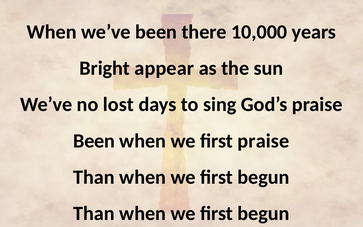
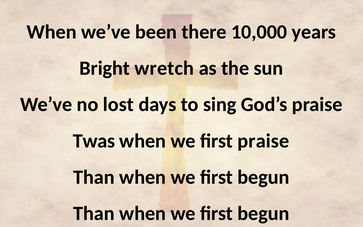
appear: appear -> wretch (164, 68)
Been: Been -> Twas (94, 141)
